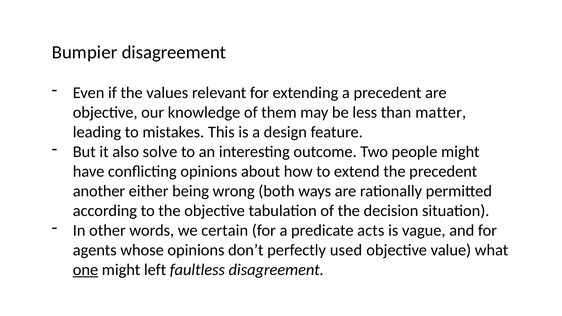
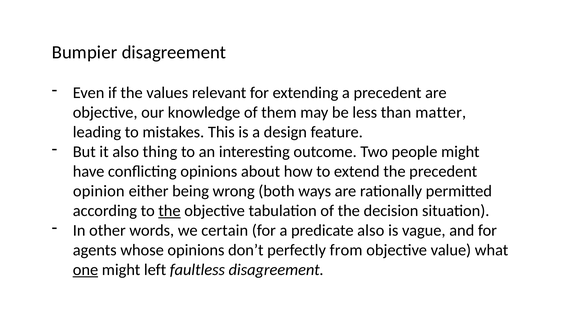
solve: solve -> thing (160, 152)
another: another -> opinion (99, 191)
the underline: none -> present (169, 211)
predicate acts: acts -> also (371, 231)
used: used -> from (346, 250)
